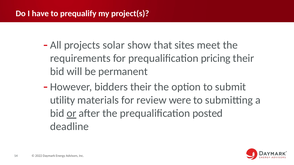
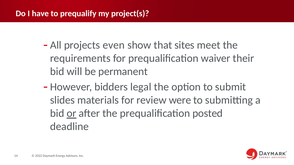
solar: solar -> even (114, 45)
pricing: pricing -> waiver (216, 58)
bidders their: their -> legal (141, 87)
utility: utility -> slides (62, 100)
